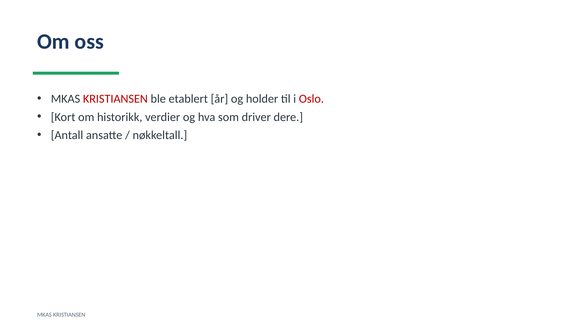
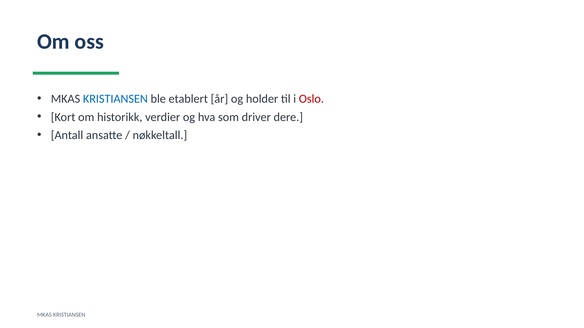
KRISTIANSEN colour: red -> blue (115, 99)
